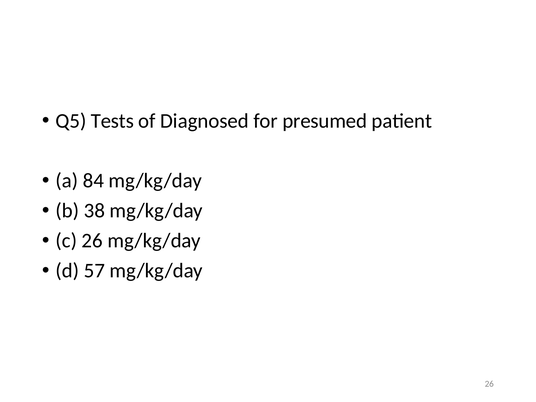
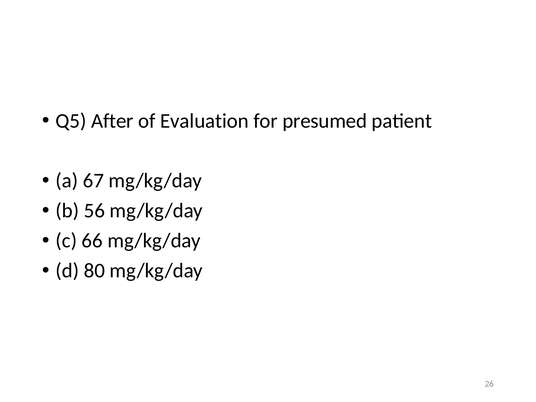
Tests: Tests -> After (112, 121)
Diagnosed: Diagnosed -> Evaluation (204, 121)
84: 84 -> 67 (93, 181)
38: 38 -> 56 (94, 211)
c 26: 26 -> 66 (92, 241)
57: 57 -> 80 (94, 271)
